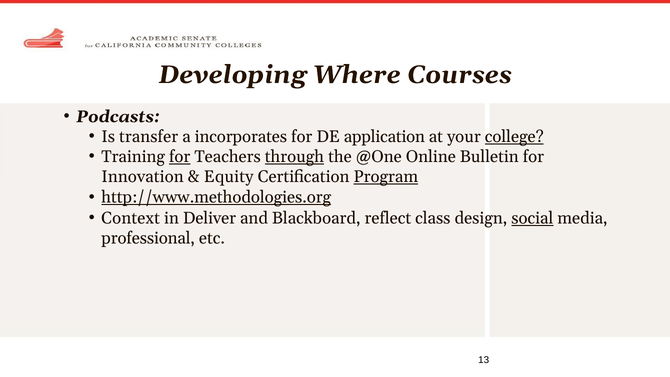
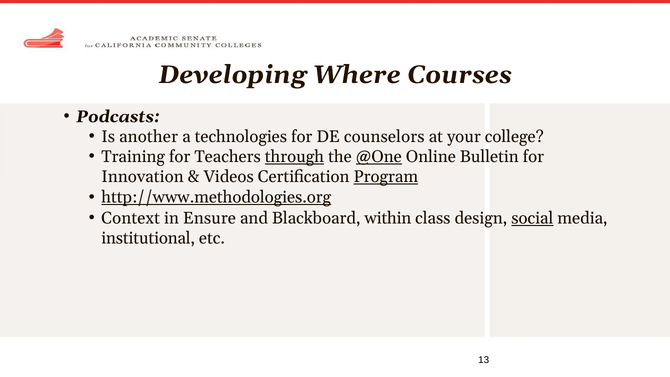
transfer: transfer -> another (149, 137)
incorporates: incorporates -> technologies (241, 137)
application: application -> counselors (384, 137)
college underline: present -> none (514, 137)
for underline: present -> none (180, 157)
@One underline: none -> present (379, 157)
Equity: Equity -> Videos (229, 177)
Deliver: Deliver -> Ensure (209, 218)
reflect: reflect -> within (388, 218)
professional: professional -> institutional (148, 238)
